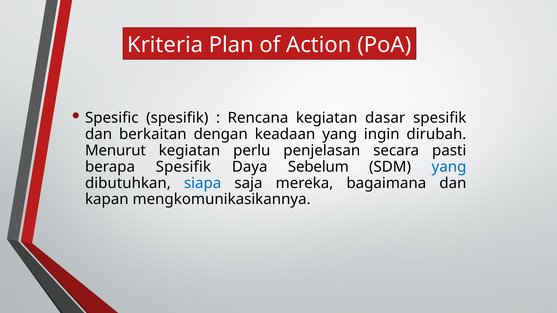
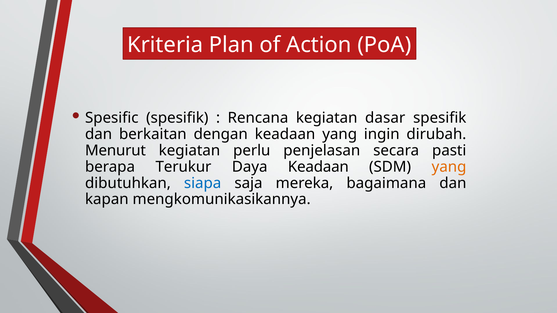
berapa Spesifik: Spesifik -> Terukur (183, 167)
Daya Sebelum: Sebelum -> Keadaan (318, 167)
yang colour: blue -> orange (449, 167)
